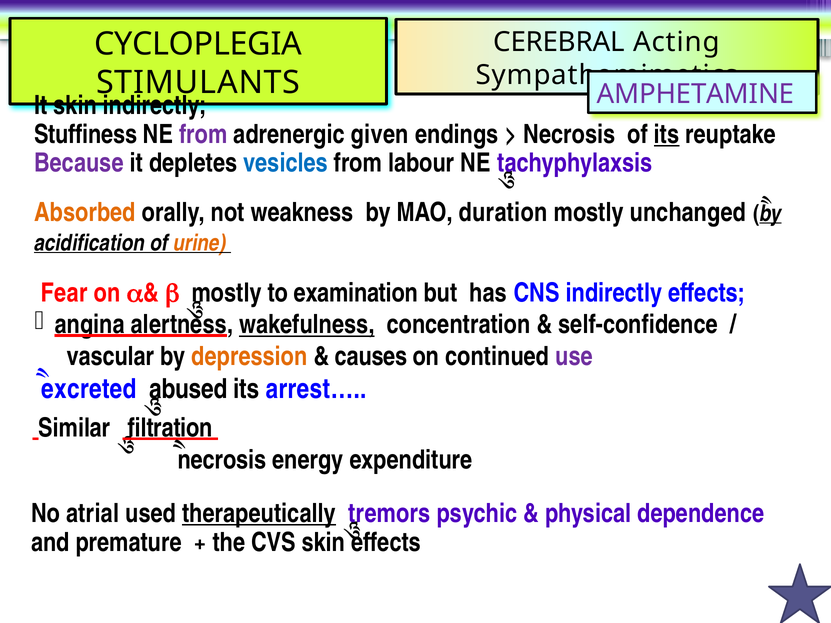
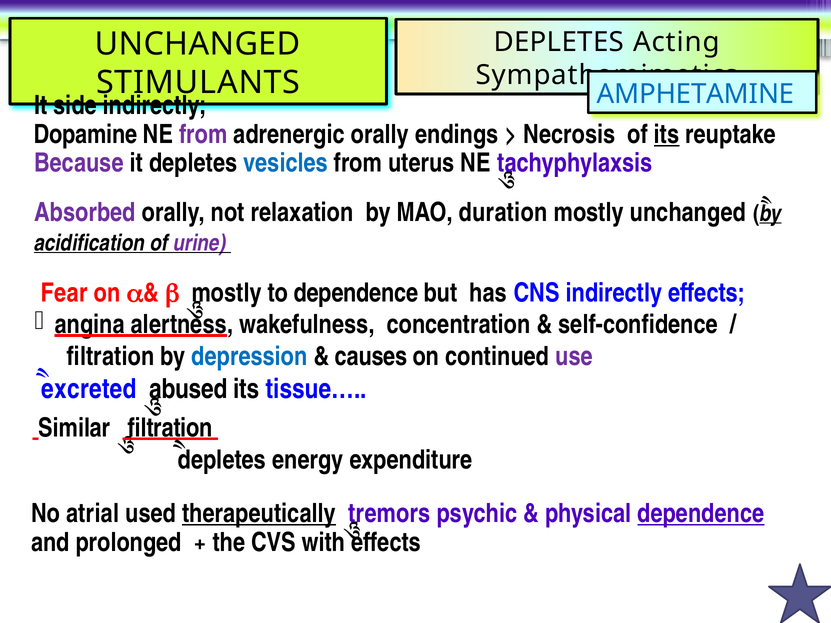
CEREBRAL: CEREBRAL -> DEPLETES (559, 42)
CYCLOPLEGIA: CYCLOPLEGIA -> UNCHANGED (198, 44)
AMPHETAMINE colour: purple -> blue (695, 94)
It skin: skin -> side (75, 106)
Stuffiness: Stuffiness -> Dopamine (86, 134)
adrenergic given: given -> orally (380, 134)
labour: labour -> uterus (421, 163)
Absorbed colour: orange -> purple (85, 213)
weakness: weakness -> relaxation (302, 213)
urine colour: orange -> purple (199, 243)
to examination: examination -> dependence (356, 293)
wakefulness underline: present -> none (307, 325)
vascular: vascular -> filtration (110, 357)
depression colour: orange -> blue (249, 357)
arrest…: arrest… -> tissue… (316, 389)
necrosis: necrosis -> depletes (222, 460)
dependence underline: none -> present (701, 514)
premature: premature -> prolonged (129, 543)
CVS skin: skin -> with (323, 543)
